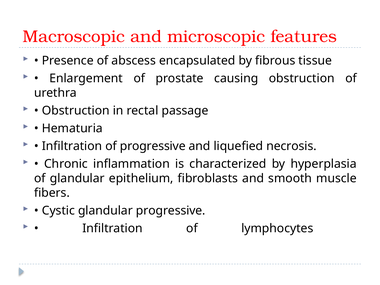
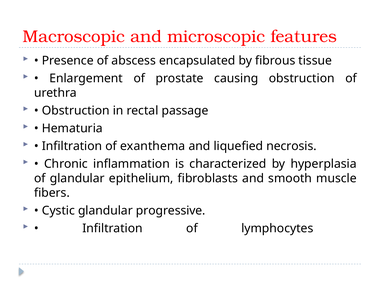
of progressive: progressive -> exanthema (153, 146)
